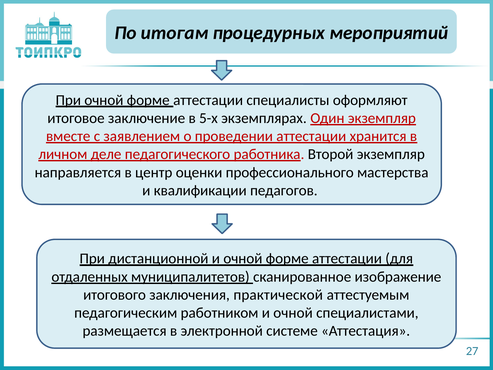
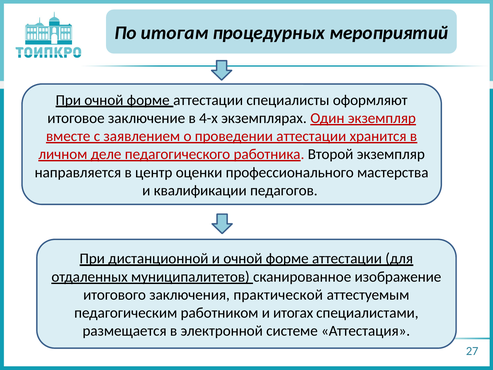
5-х: 5-х -> 4-х (208, 118)
работником и очной: очной -> итогах (293, 313)
